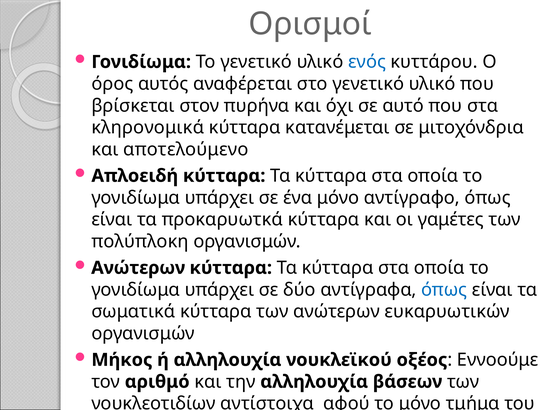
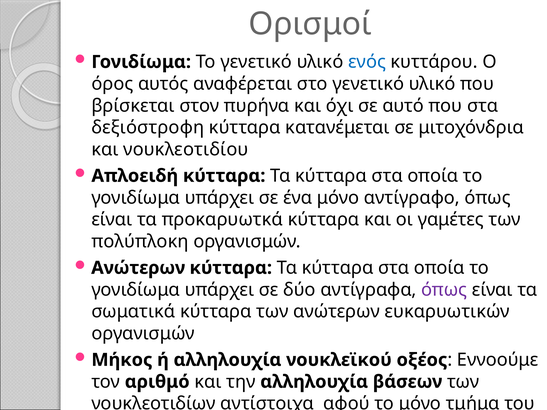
κληρονομικά: κληρονομικά -> δεξιόστροφη (148, 128)
και αποτελούμενο: αποτελούμενο -> νουκλεοτιδίου (186, 149)
όπως colour: blue -> purple (444, 290)
